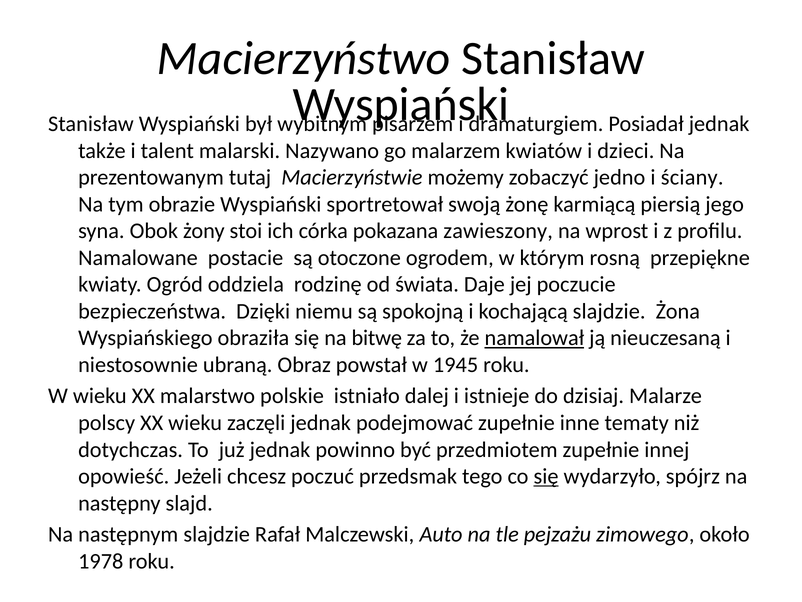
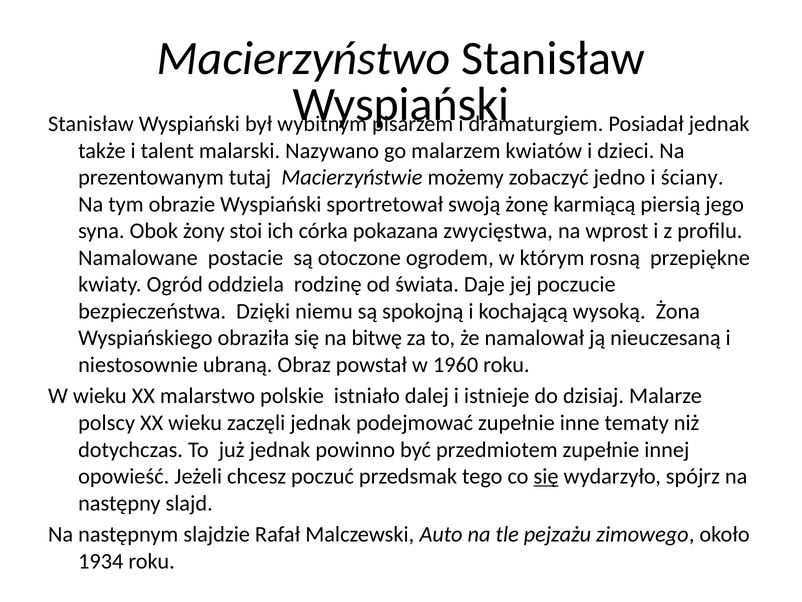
zawieszony: zawieszony -> zwycięstwa (498, 231)
kochającą slajdzie: slajdzie -> wysoką (609, 311)
namalował underline: present -> none (534, 338)
1945: 1945 -> 1960 (456, 365)
1978: 1978 -> 1934 (101, 561)
